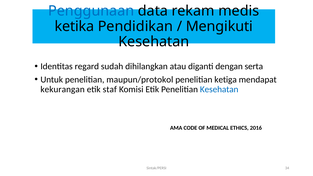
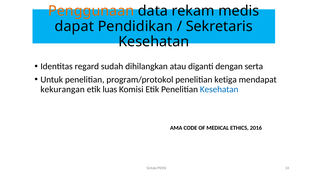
Penggunaan colour: blue -> orange (91, 11)
ketika: ketika -> dapat (74, 26)
Mengikuti: Mengikuti -> Sekretaris (219, 26)
maupun/protokol: maupun/protokol -> program/protokol (140, 80)
staf: staf -> luas (110, 89)
